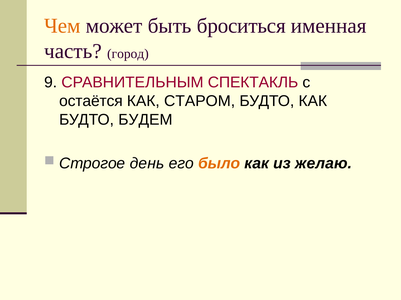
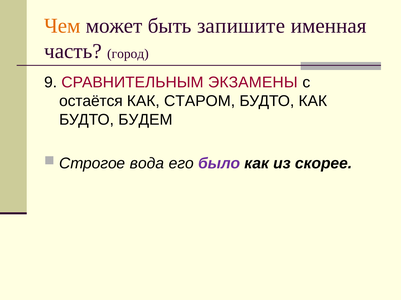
броситься: броситься -> запишите (241, 26)
СПЕКТАКЛЬ: СПЕКТАКЛЬ -> ЭКЗАМЕНЫ (253, 83)
день: день -> вода (147, 164)
было colour: orange -> purple (219, 164)
желаю: желаю -> скорее (324, 164)
